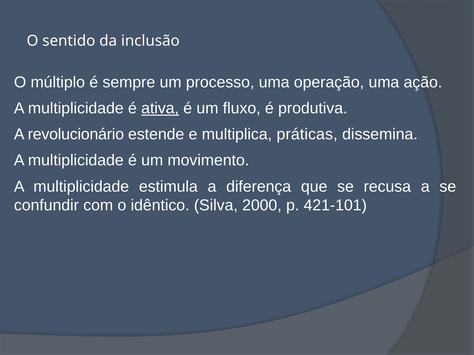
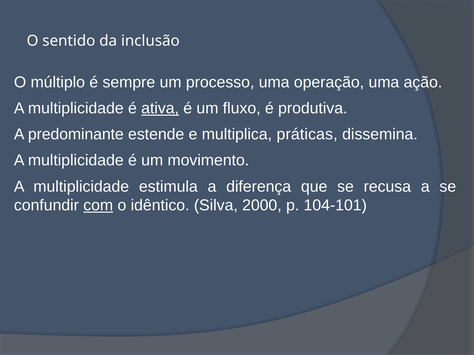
revolucionário: revolucionário -> predominante (76, 135)
com underline: none -> present (98, 206)
421-101: 421-101 -> 104-101 (335, 206)
